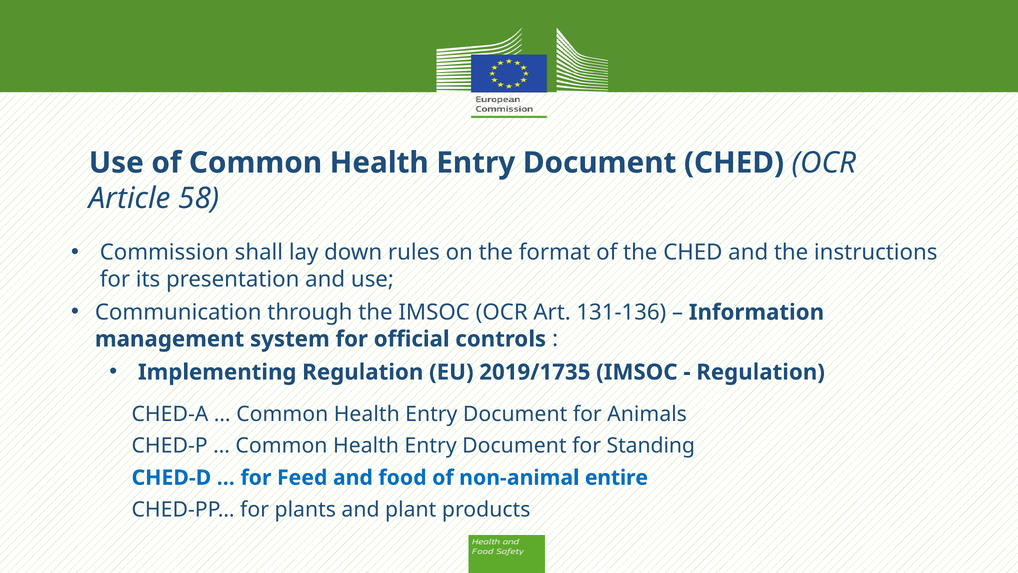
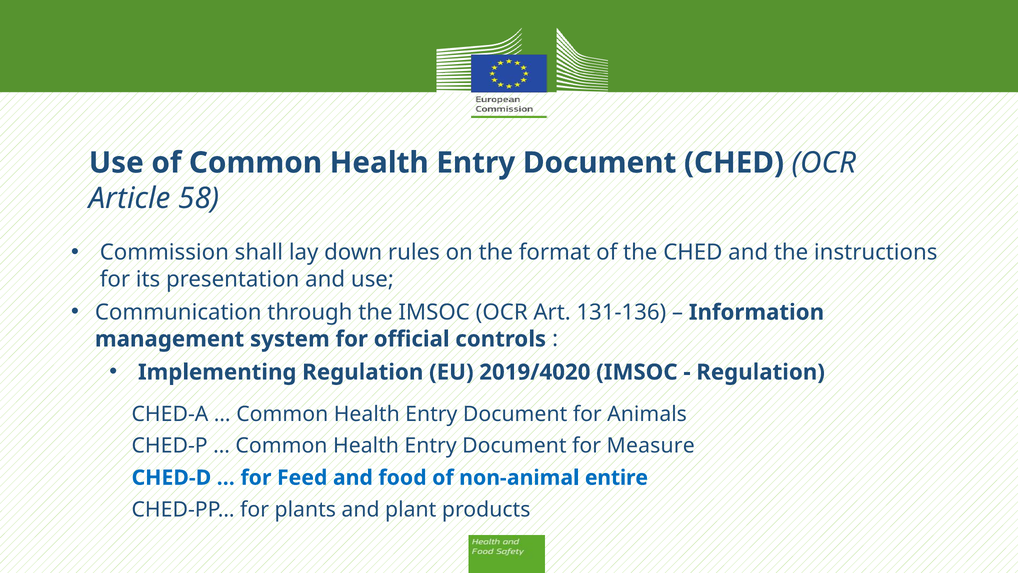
2019/1735: 2019/1735 -> 2019/4020 (535, 372)
Standing: Standing -> Measure (651, 446)
